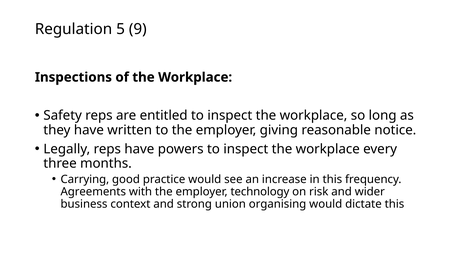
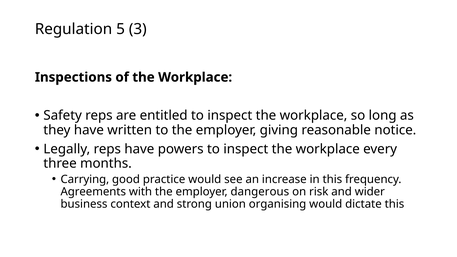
9: 9 -> 3 (138, 29)
technology: technology -> dangerous (260, 192)
